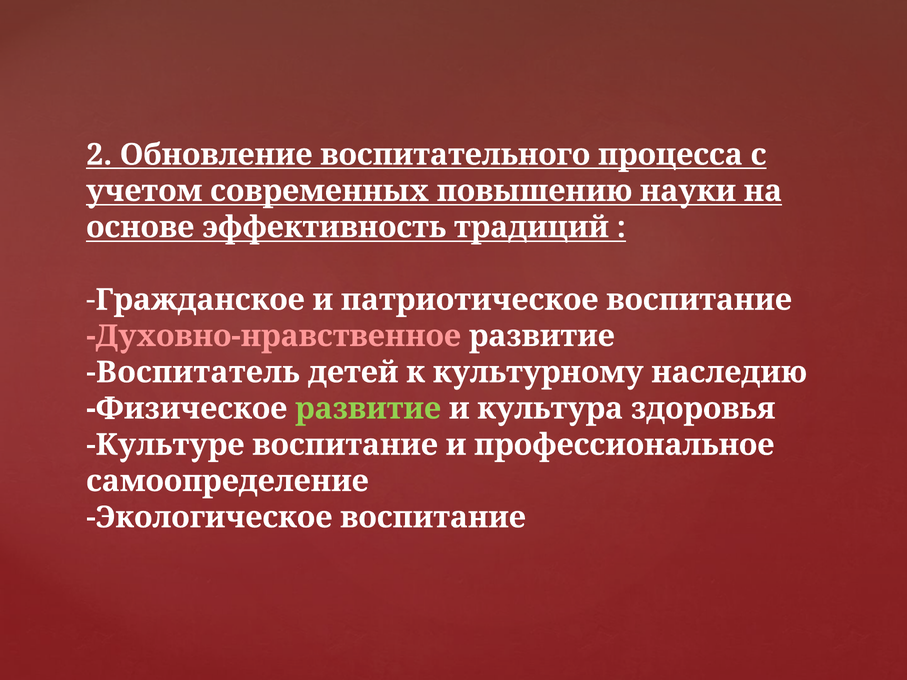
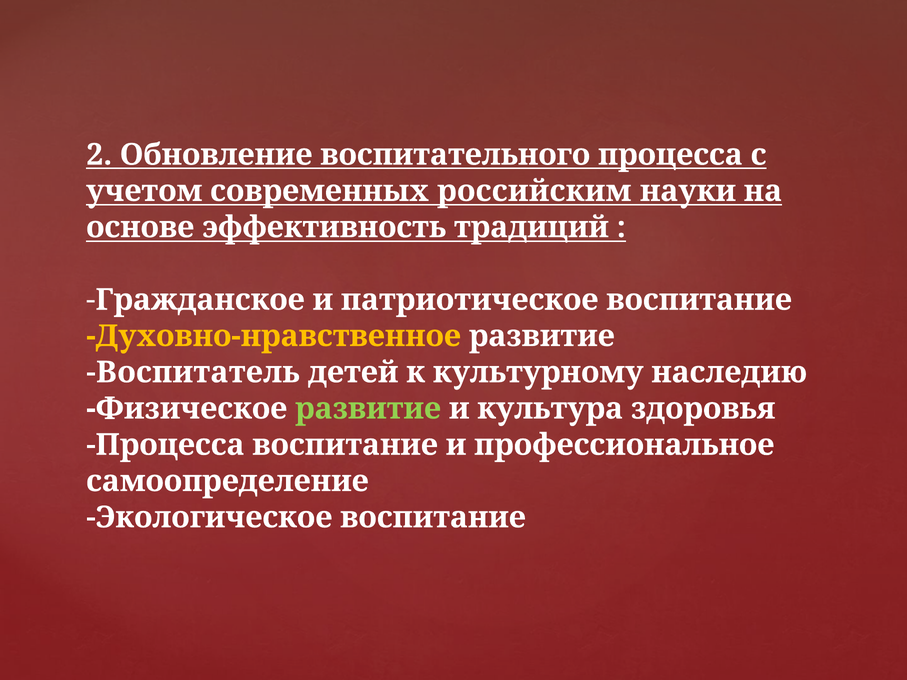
повышению: повышению -> российским (534, 191)
Духовно-нравственное colour: pink -> yellow (274, 336)
Культуре: Культуре -> Процесса (165, 445)
